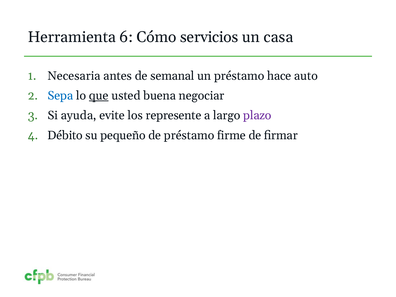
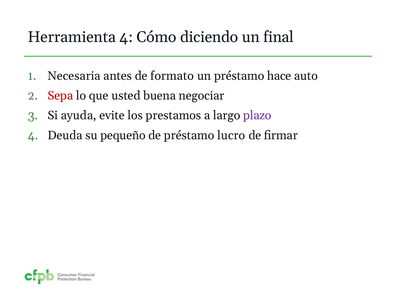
Herramienta 6: 6 -> 4 (126, 37)
servicios: servicios -> diciendo (209, 37)
casa: casa -> final (279, 37)
semanal: semanal -> formato (172, 76)
Sepa colour: blue -> red (60, 96)
que underline: present -> none (99, 96)
represente: represente -> prestamos (173, 115)
Débito: Débito -> Deuda (65, 135)
firme: firme -> lucro (231, 135)
